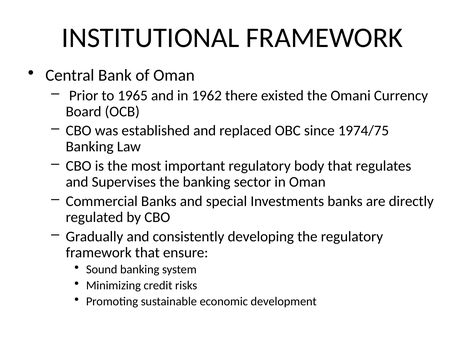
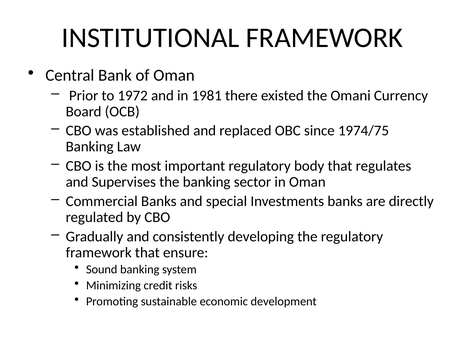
1965: 1965 -> 1972 (133, 96)
1962: 1962 -> 1981 (207, 96)
